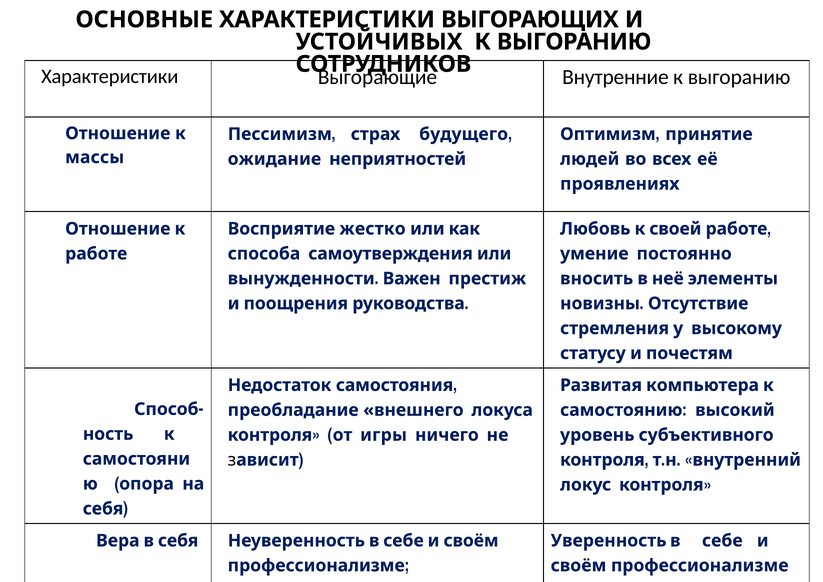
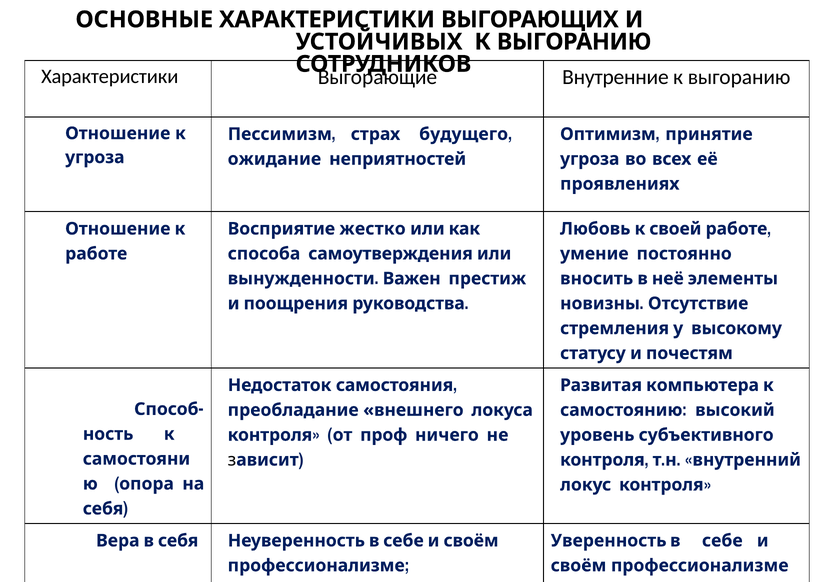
массы: массы -> угроза (95, 157)
людей: людей -> угроза (590, 159)
игры: игры -> проф (384, 435)
